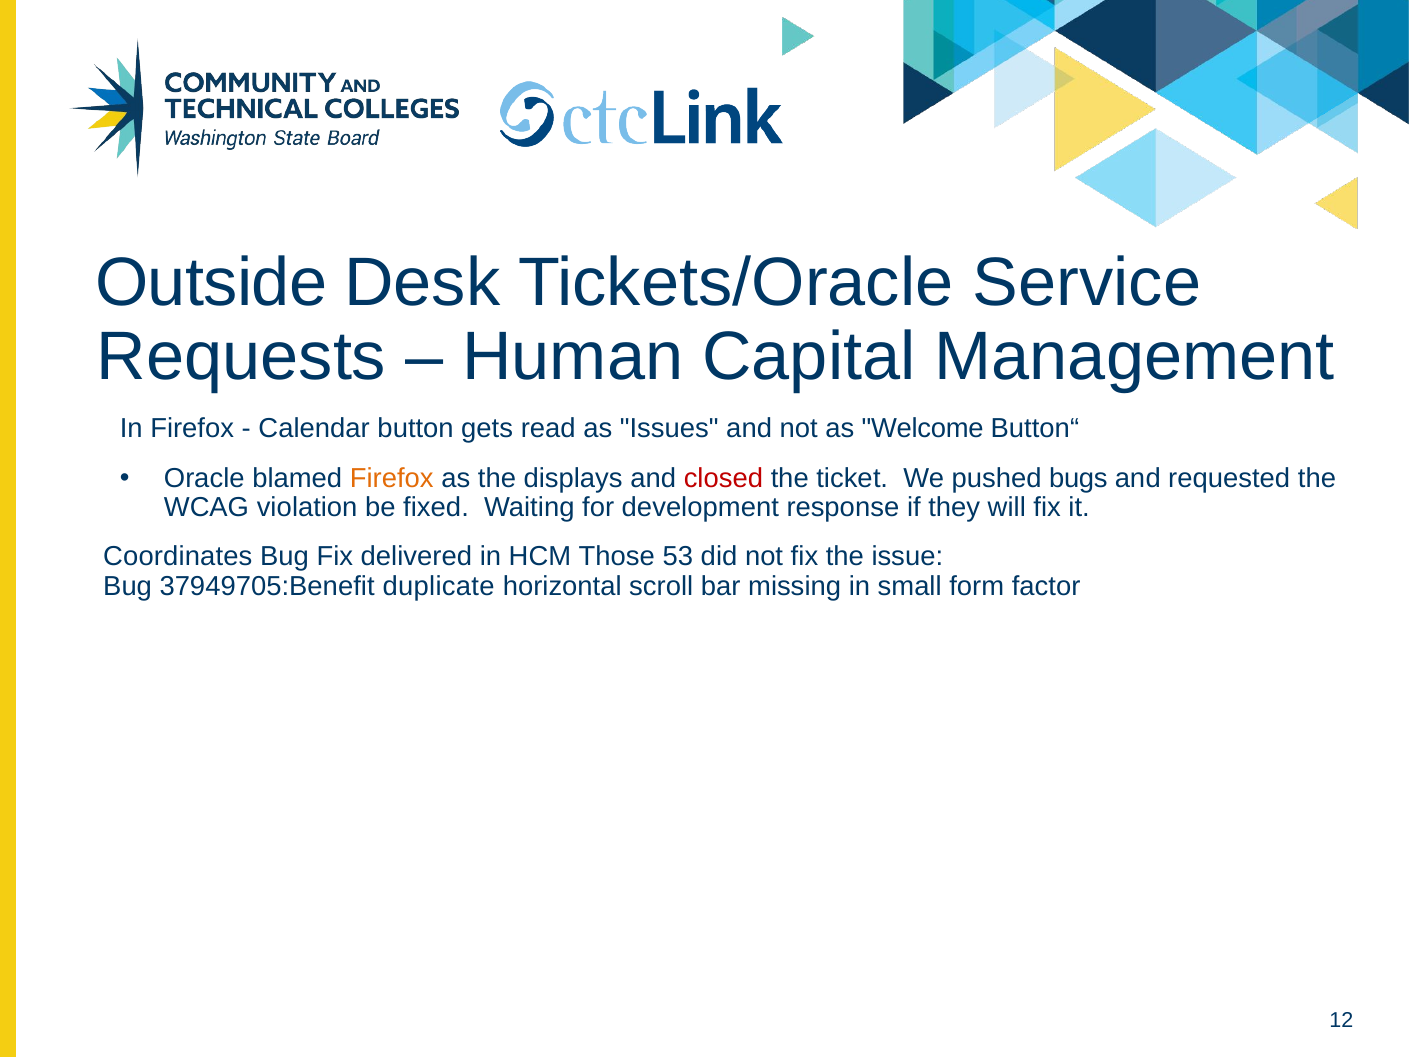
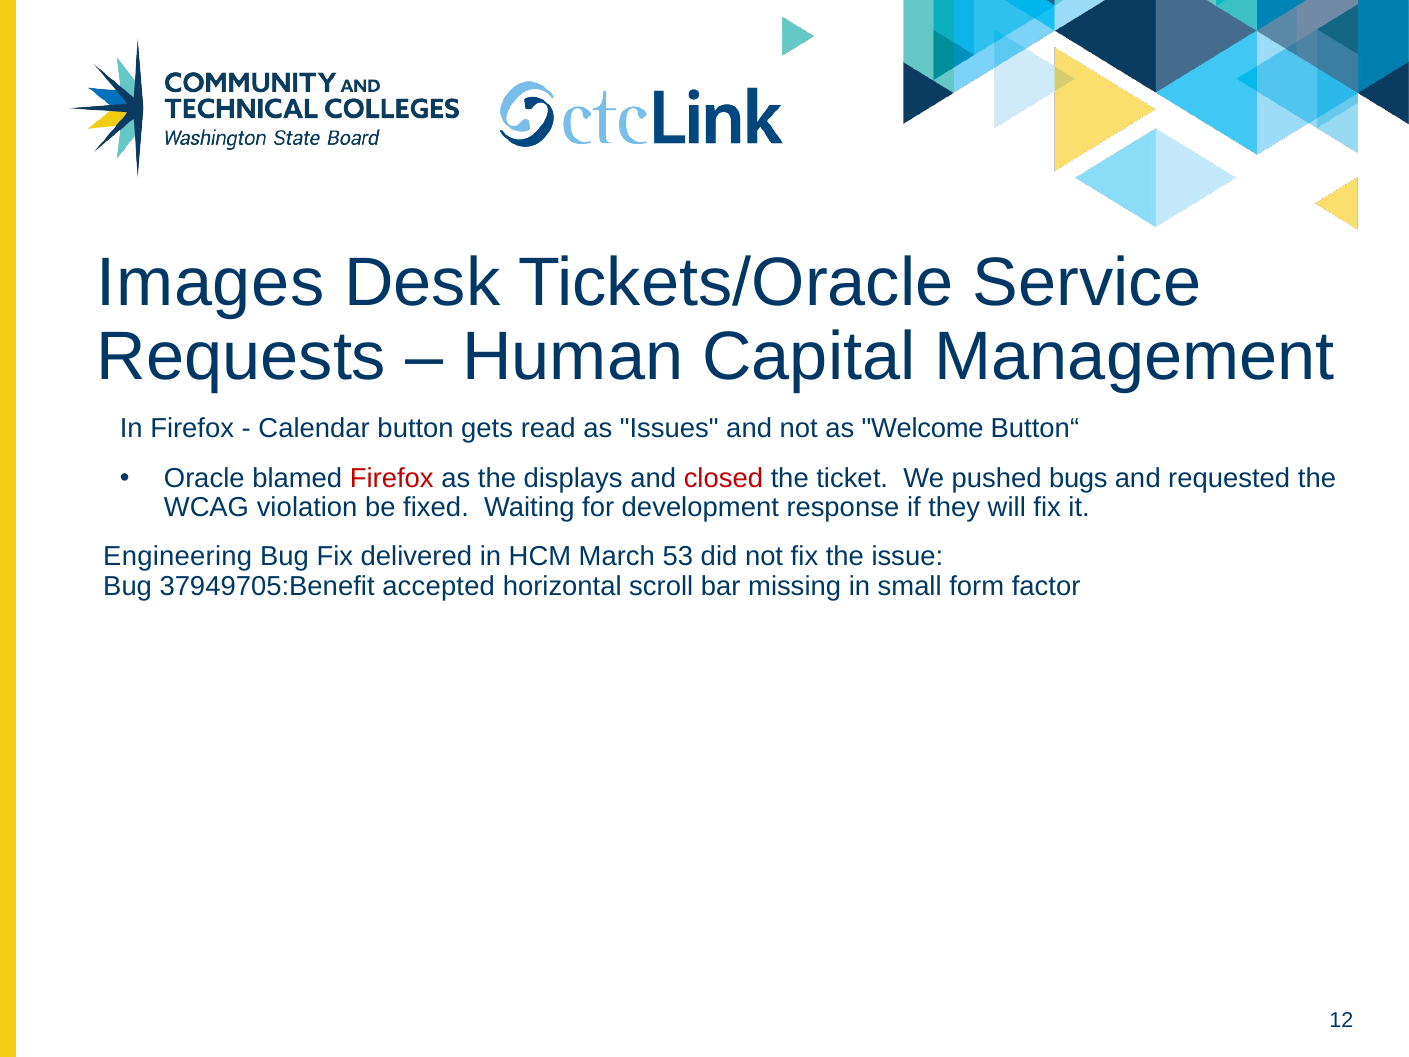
Outside: Outside -> Images (211, 282)
Firefox colour: orange -> red (392, 478)
Coordinates: Coordinates -> Engineering (178, 557)
Those: Those -> March (617, 557)
duplicate: duplicate -> accepted (439, 586)
